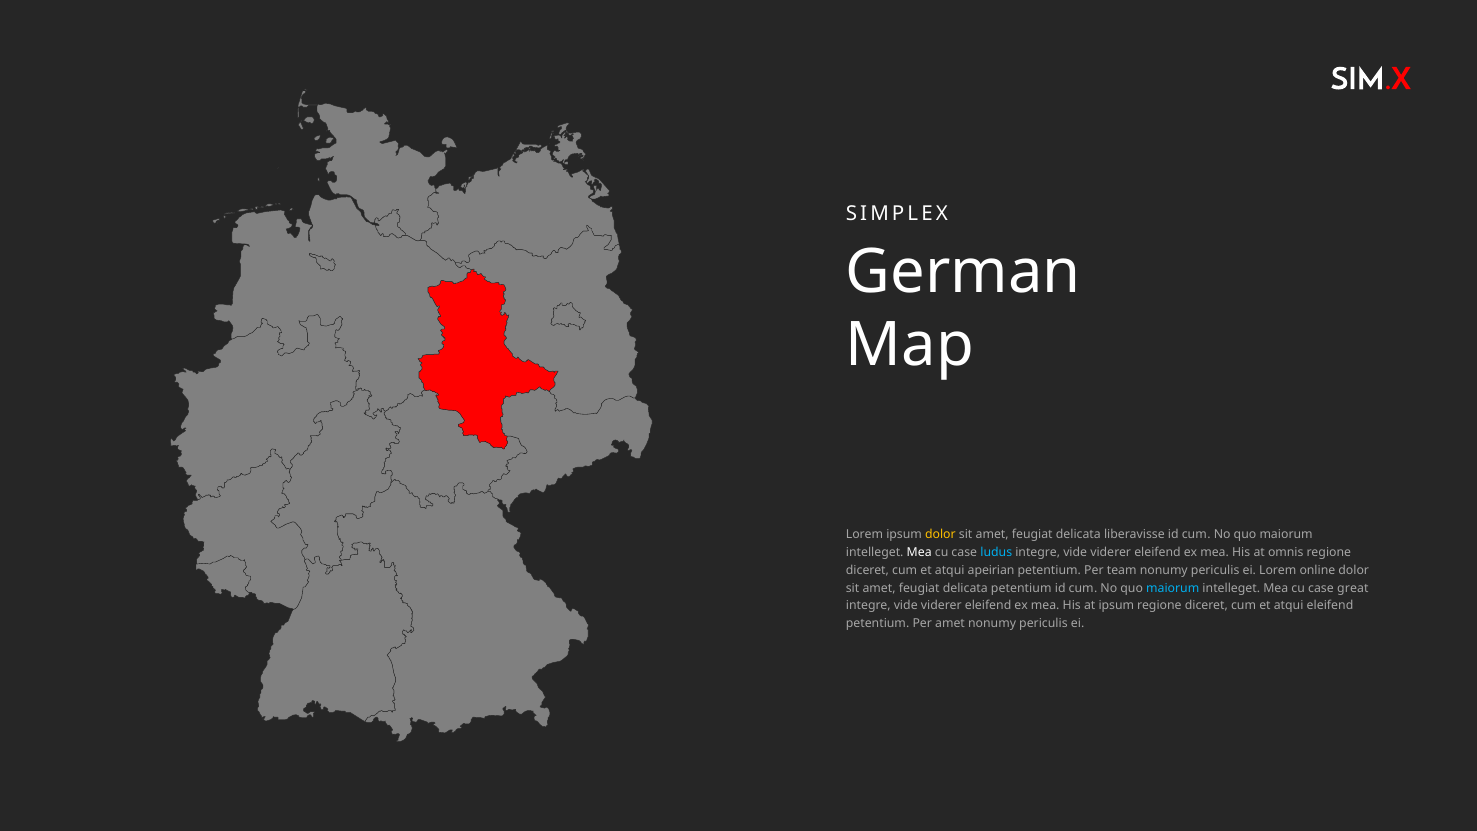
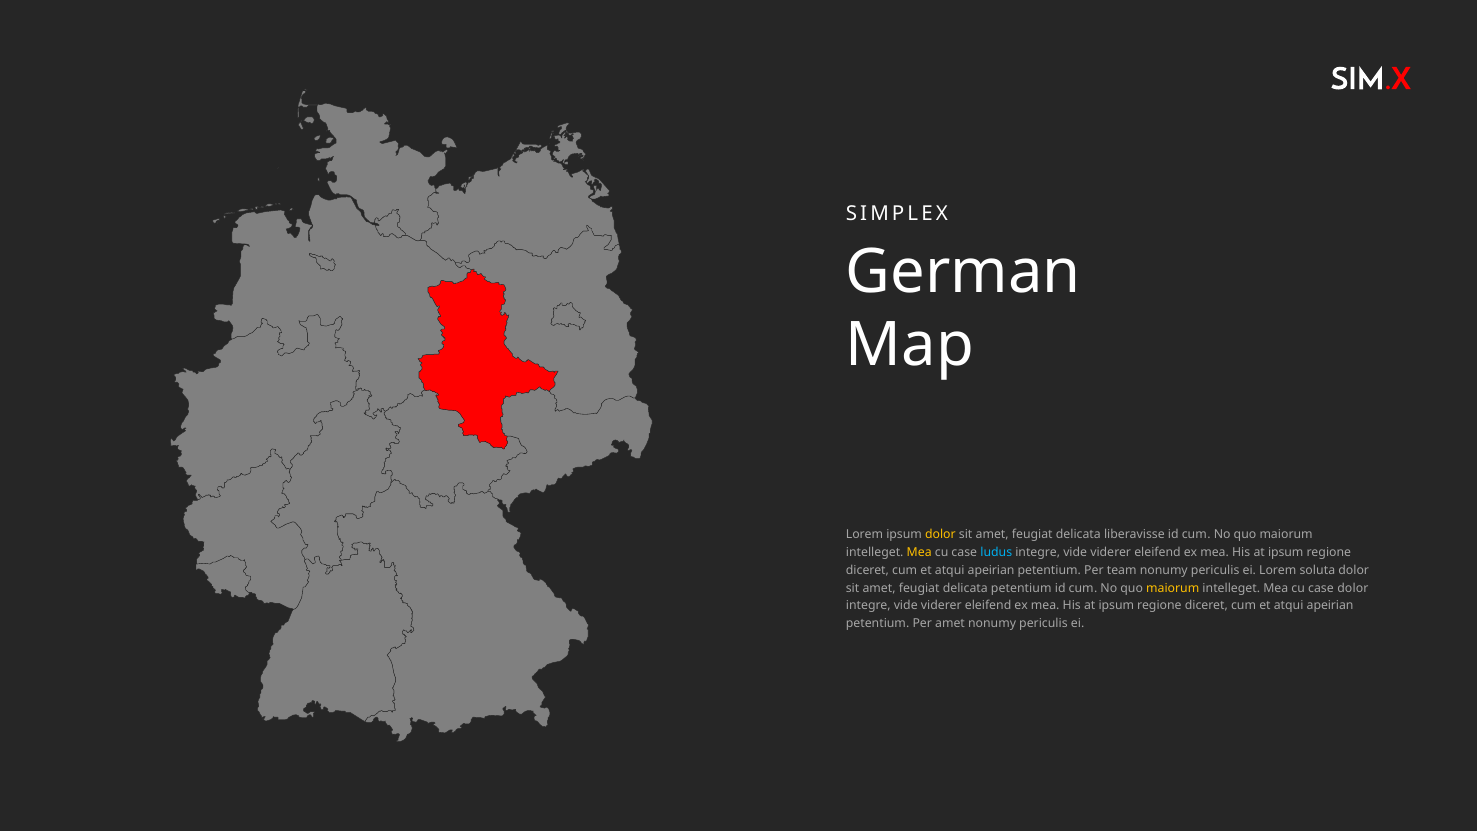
Mea colour: white -> yellow (919, 552)
omnis: omnis -> ipsum (1286, 552)
online: online -> soluta (1317, 570)
maiorum colour: light blue -> yellow (1173, 588)
case great: great -> dolor (1353, 588)
eleifend: eleifend -> apeirian (1330, 606)
